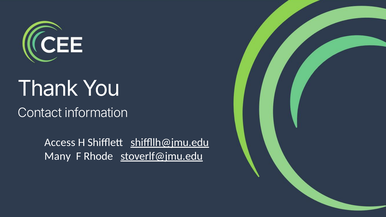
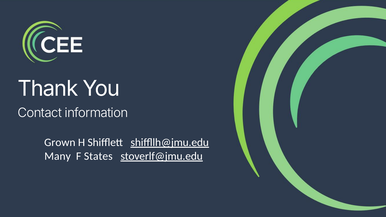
Access: Access -> Grown (60, 143)
Rhode: Rhode -> States (98, 156)
